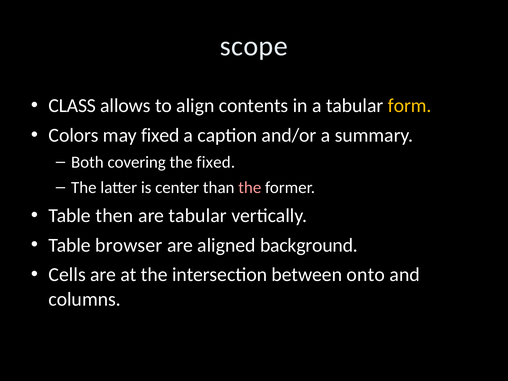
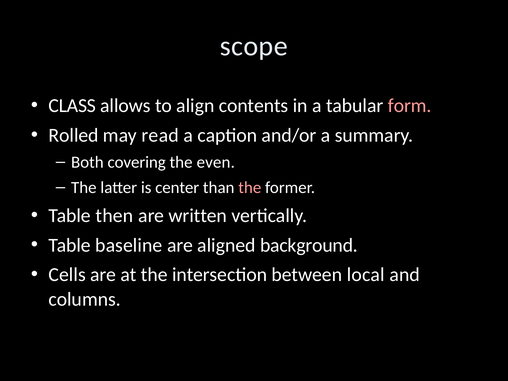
form colour: yellow -> pink (410, 106)
Colors: Colors -> Rolled (74, 135)
may fixed: fixed -> read (160, 135)
the fixed: fixed -> even (216, 162)
are tabular: tabular -> written (198, 216)
browser: browser -> baseline (129, 245)
onto: onto -> local (366, 275)
